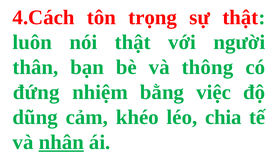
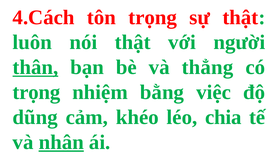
thân underline: none -> present (35, 67)
thông: thông -> thẳng (208, 67)
đứng: đứng -> trọng (36, 92)
